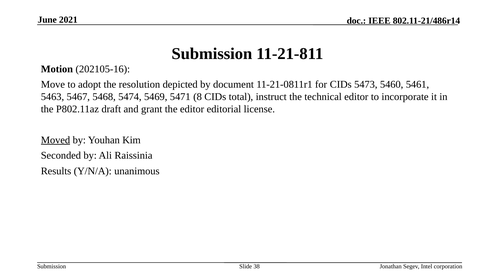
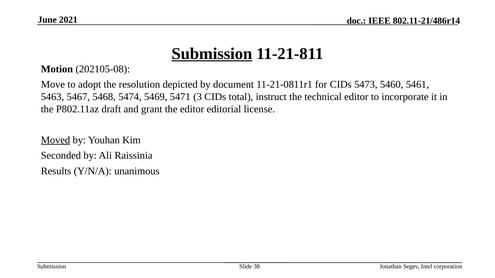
Submission underline: none -> present (212, 54)
202105-16: 202105-16 -> 202105-08 (103, 69)
8: 8 -> 3 (198, 97)
